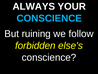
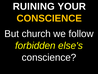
ALWAYS: ALWAYS -> RUINING (34, 6)
CONSCIENCE colour: light blue -> yellow (49, 18)
ruining: ruining -> church (36, 34)
